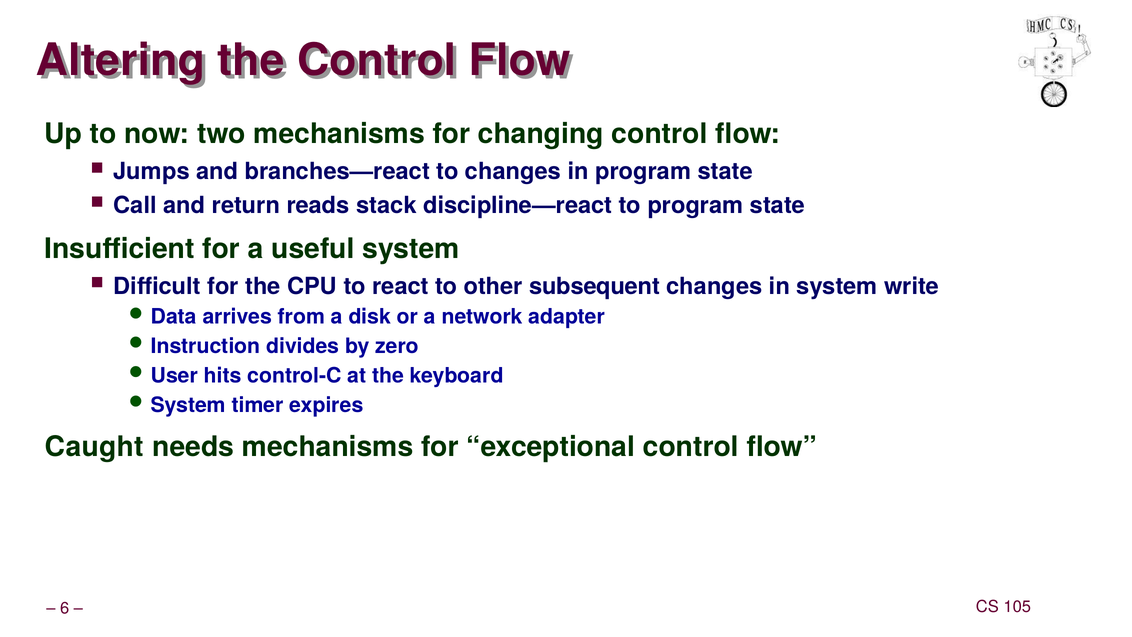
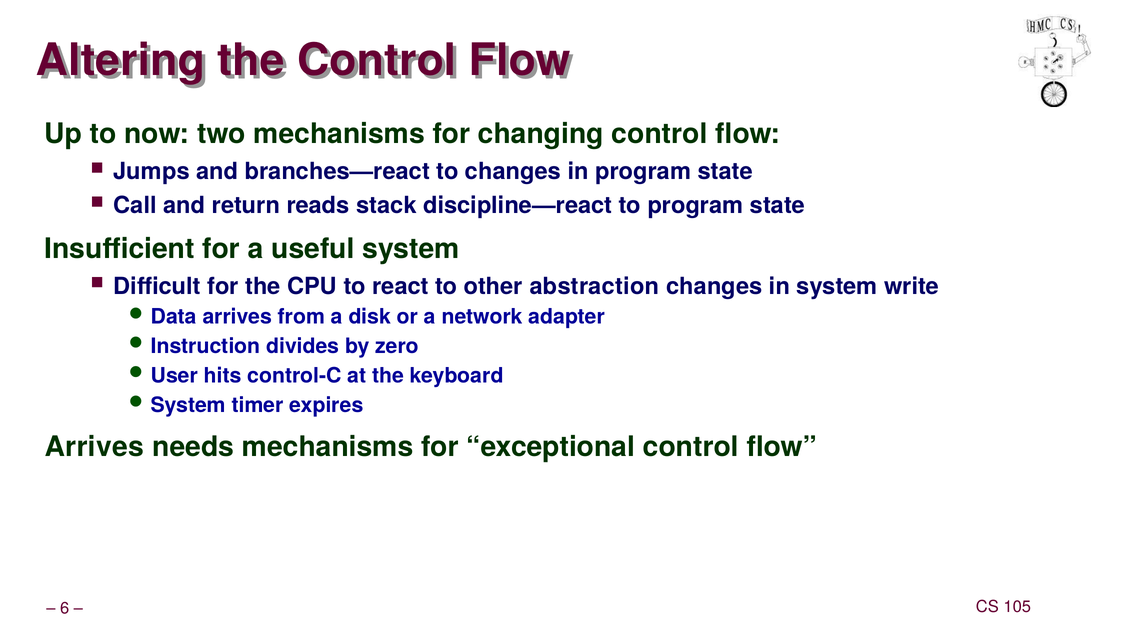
subsequent: subsequent -> abstraction (594, 286)
Caught: Caught -> Arrives (94, 447)
